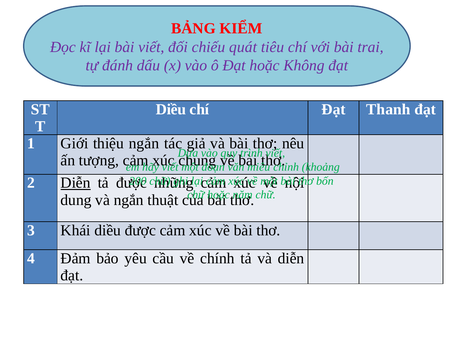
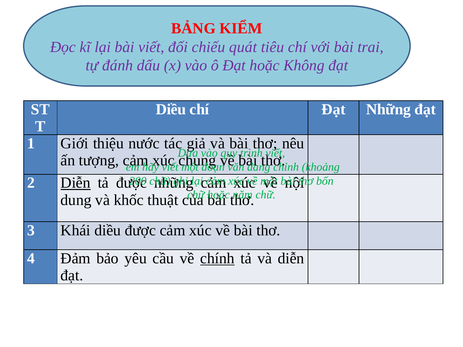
Đạt Thanh: Thanh -> Những (388, 109)
thiệu ngắn: ngắn -> nước (144, 144)
miêu: miêu -> đang (259, 167)
và ngắn: ngắn -> khốc (129, 200)
chính underline: none -> present (217, 259)
